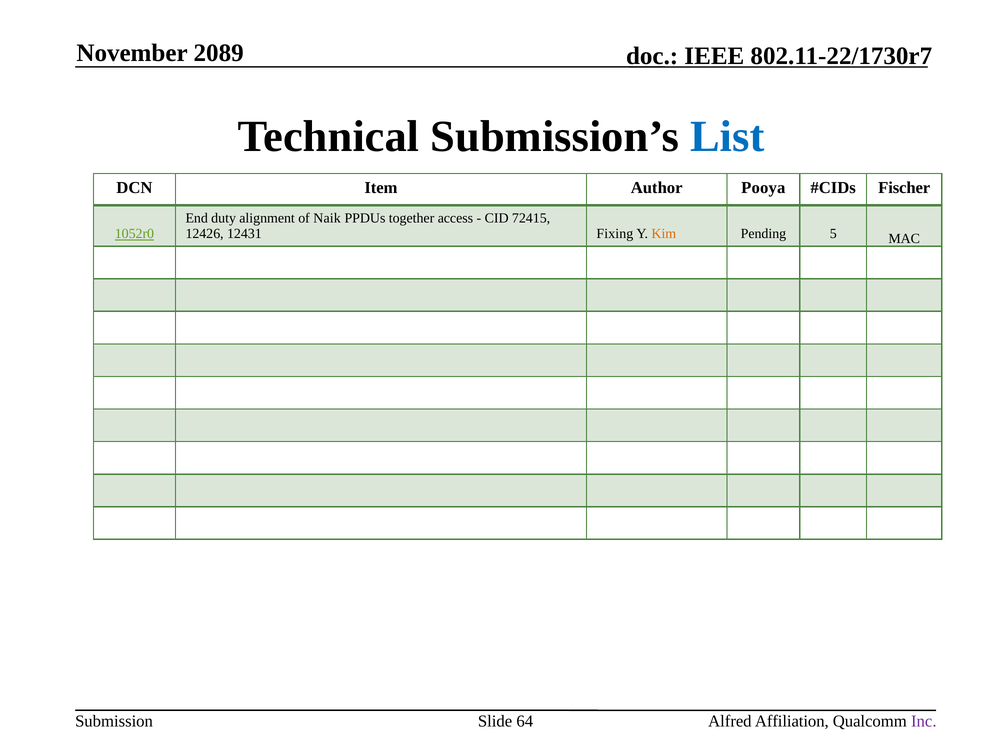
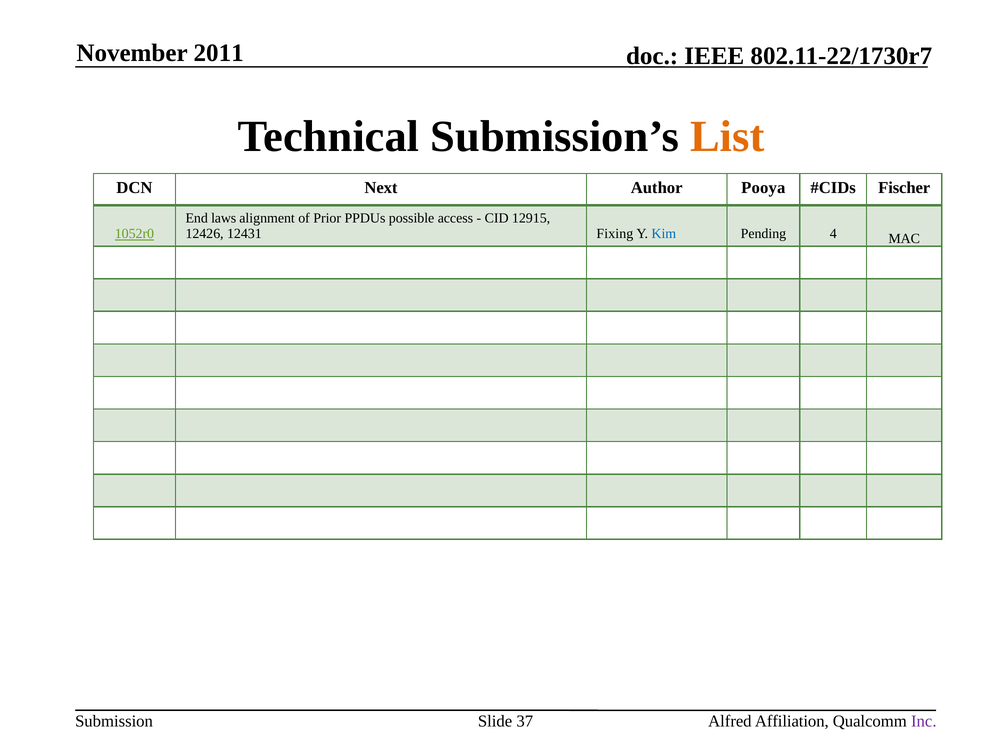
2089: 2089 -> 2011 (219, 53)
List colour: blue -> orange (727, 137)
Item: Item -> Next (381, 188)
duty: duty -> laws (224, 218)
Naik: Naik -> Prior (327, 218)
together: together -> possible (412, 218)
72415: 72415 -> 12915 (531, 218)
Kim colour: orange -> blue (664, 234)
5: 5 -> 4 (833, 234)
64: 64 -> 37 (525, 721)
